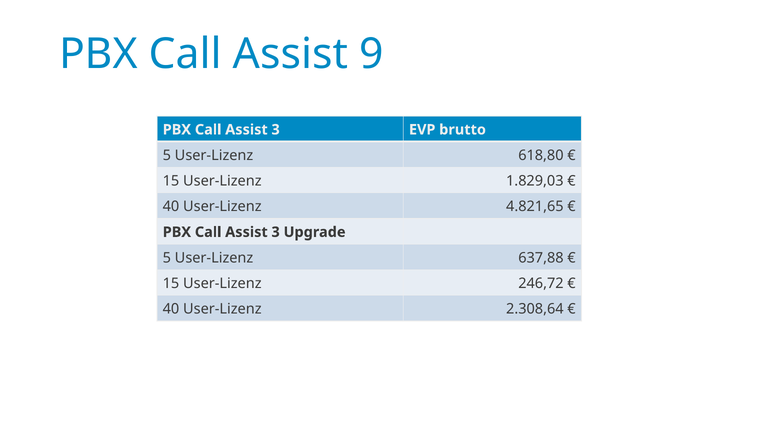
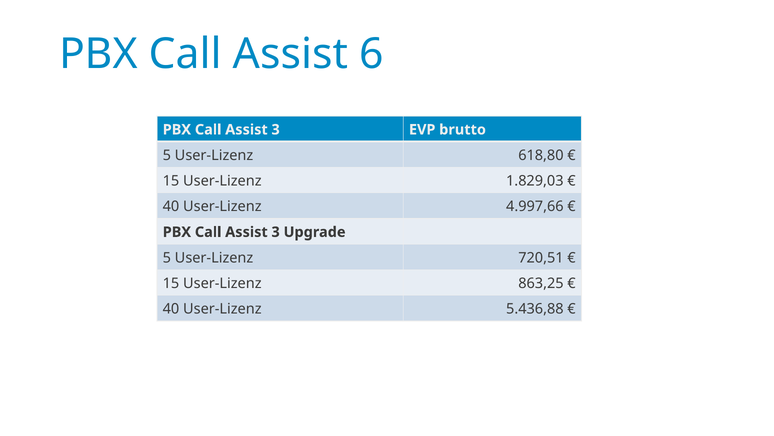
9: 9 -> 6 (371, 54)
4.821,65: 4.821,65 -> 4.997,66 (535, 206)
637,88: 637,88 -> 720,51 (541, 257)
246,72: 246,72 -> 863,25 (541, 283)
2.308,64: 2.308,64 -> 5.436,88 (535, 308)
